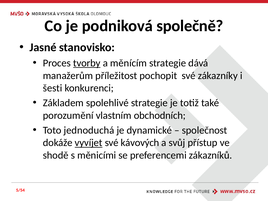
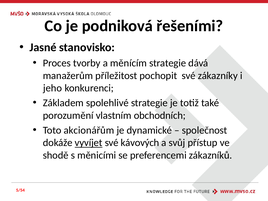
společně: společně -> řešeními (190, 26)
tvorby underline: present -> none (87, 63)
šesti: šesti -> jeho (53, 88)
jednoduchá: jednoduchá -> akcionářům (89, 130)
